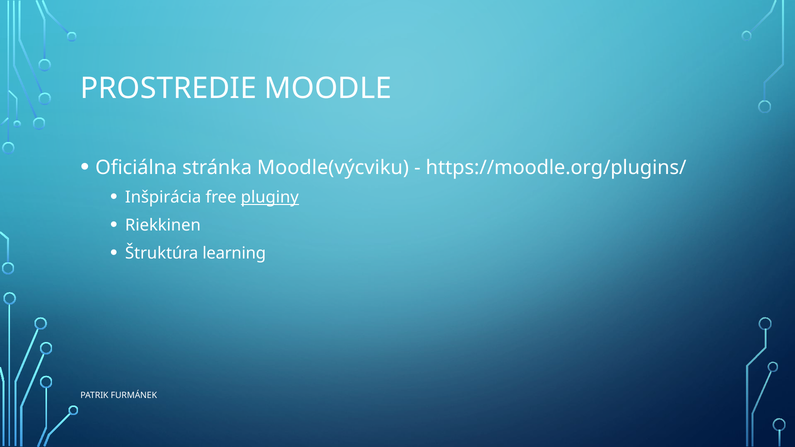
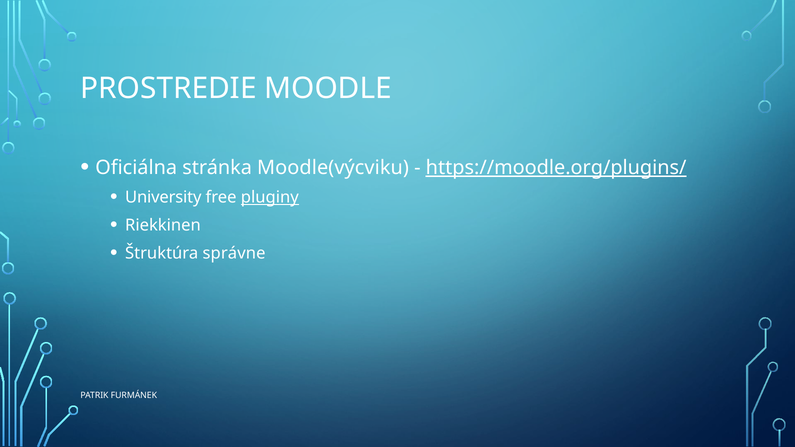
https://moodle.org/plugins/ underline: none -> present (556, 168)
Inšpirácia: Inšpirácia -> University (163, 197)
learning: learning -> správne (234, 253)
